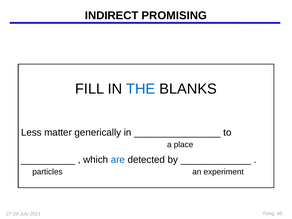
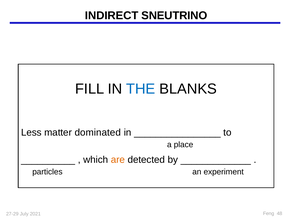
PROMISING: PROMISING -> SNEUTRINO (174, 16)
generically: generically -> dominated (98, 132)
are colour: blue -> orange (118, 160)
